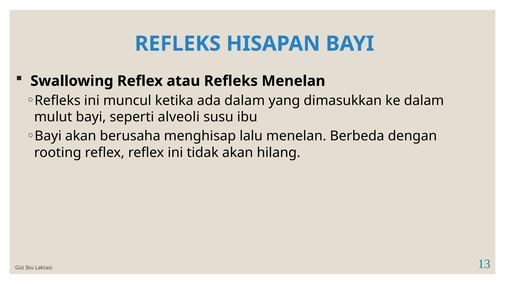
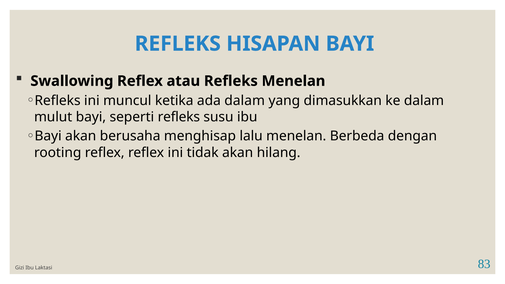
seperti alveoli: alveoli -> refleks (179, 117)
13: 13 -> 83 (484, 264)
